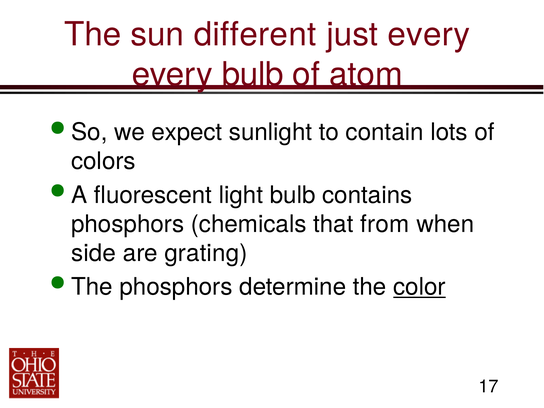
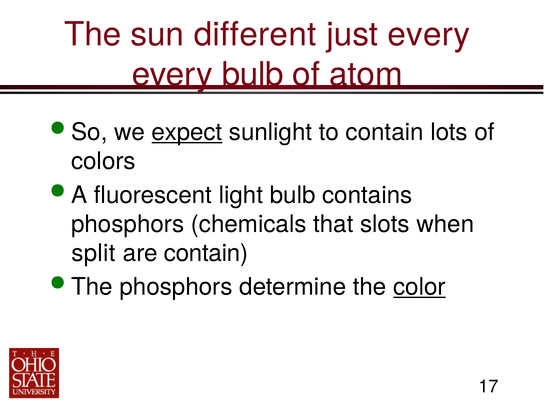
expect underline: none -> present (187, 132)
from: from -> slots (385, 224)
side: side -> split (94, 253)
are grating: grating -> contain (206, 253)
